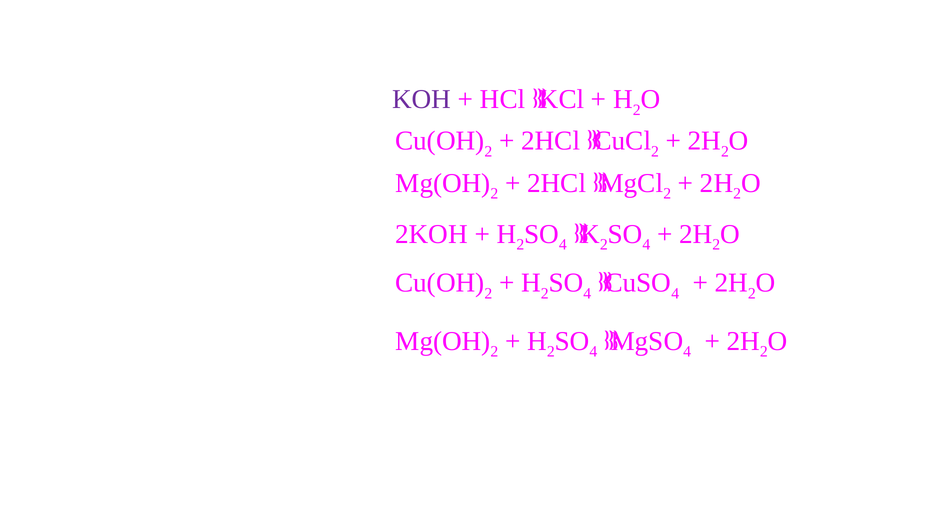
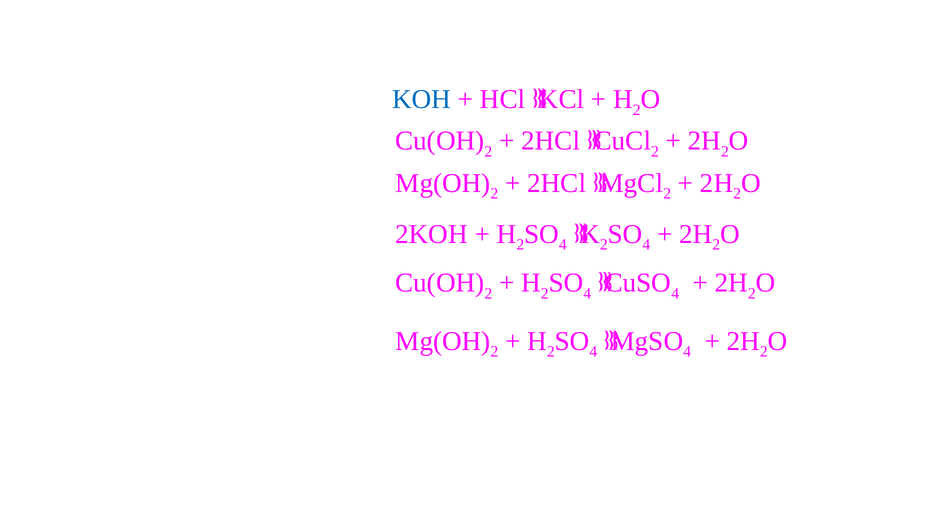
KOH colour: purple -> blue (422, 99)
